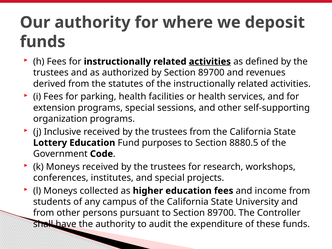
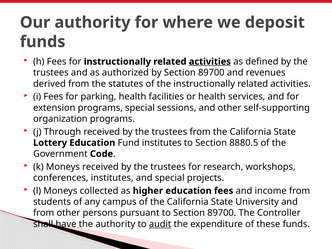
Inclusive: Inclusive -> Through (62, 132)
Fund purposes: purposes -> institutes (162, 143)
audit underline: none -> present (160, 224)
